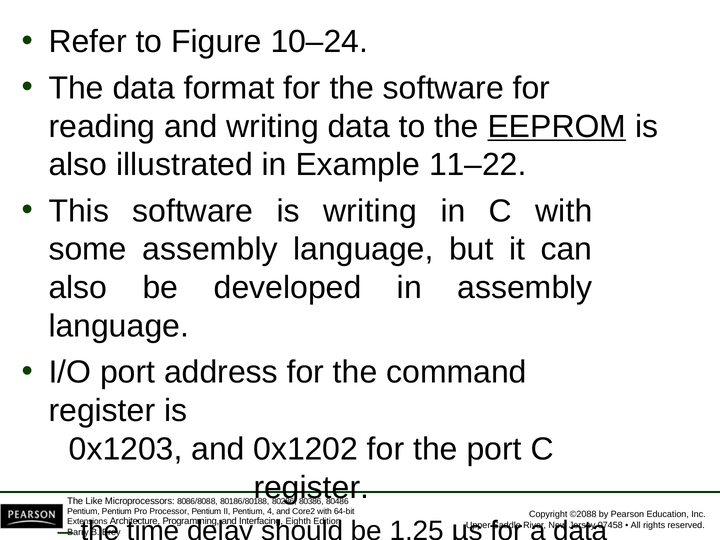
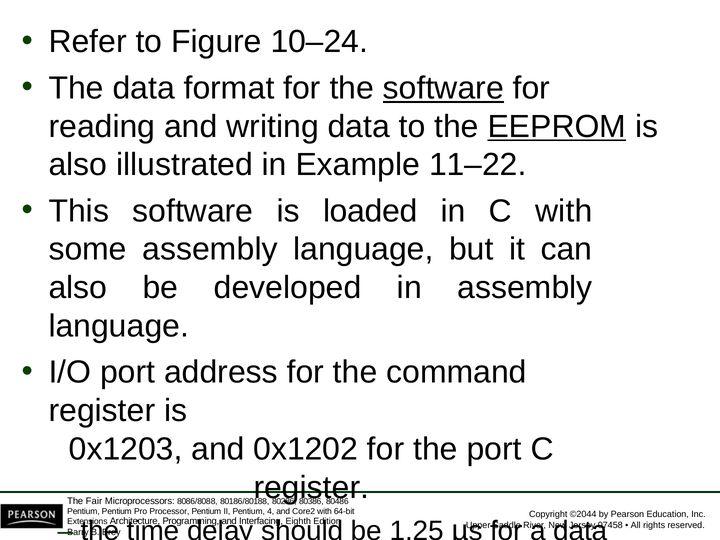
software underline: none -> present (443, 88)
is writing: writing -> loaded (370, 211)
Like: Like -> Fair (94, 501)
©2088: ©2088 -> ©2044 (583, 514)
